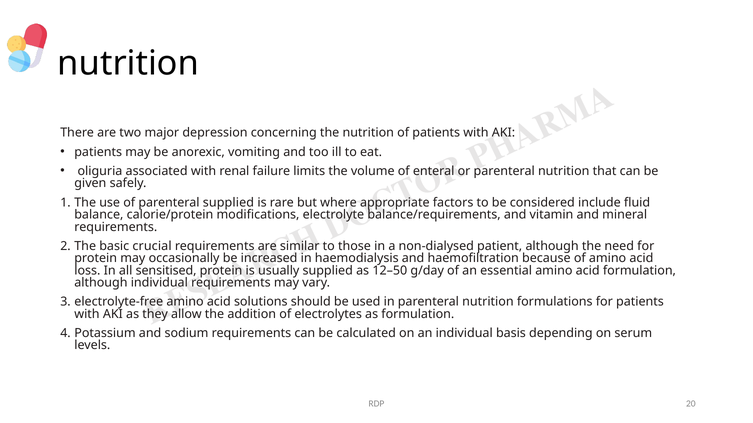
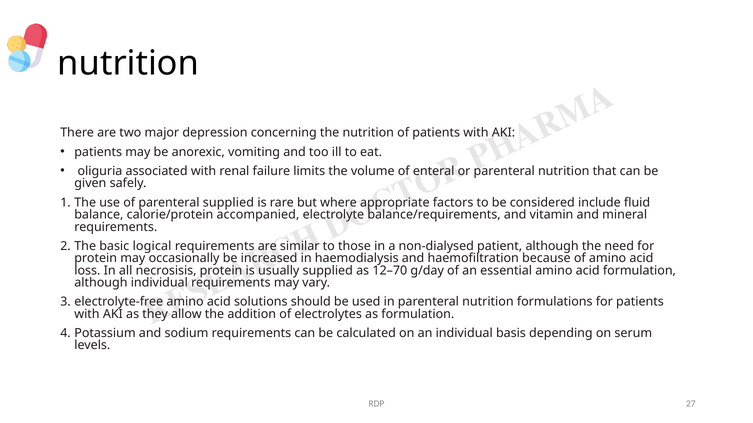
modifications: modifications -> accompanied (258, 215)
crucial: crucial -> logical (152, 246)
sensitised: sensitised -> necrosisis (166, 271)
12–50: 12–50 -> 12–70 (390, 271)
20: 20 -> 27 (691, 404)
